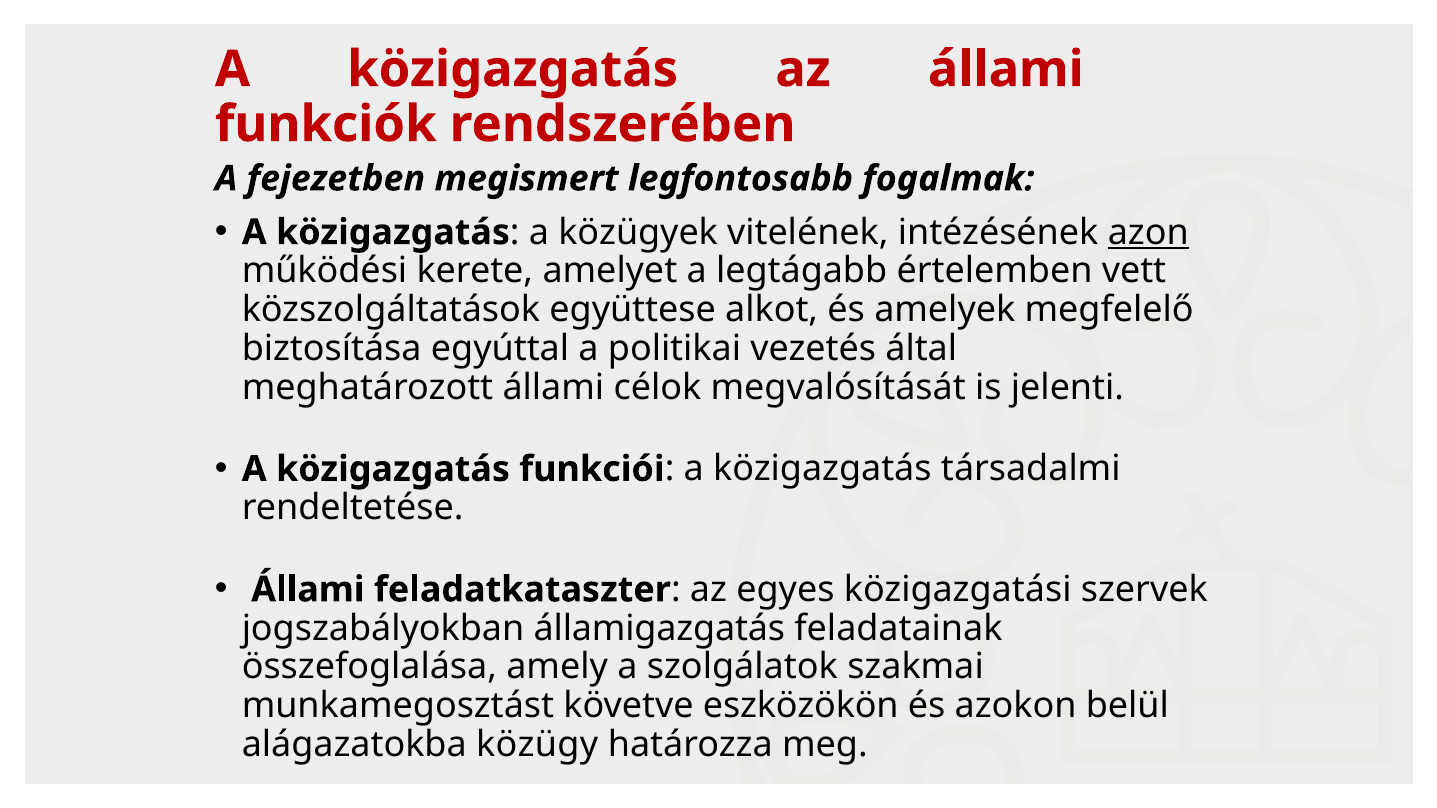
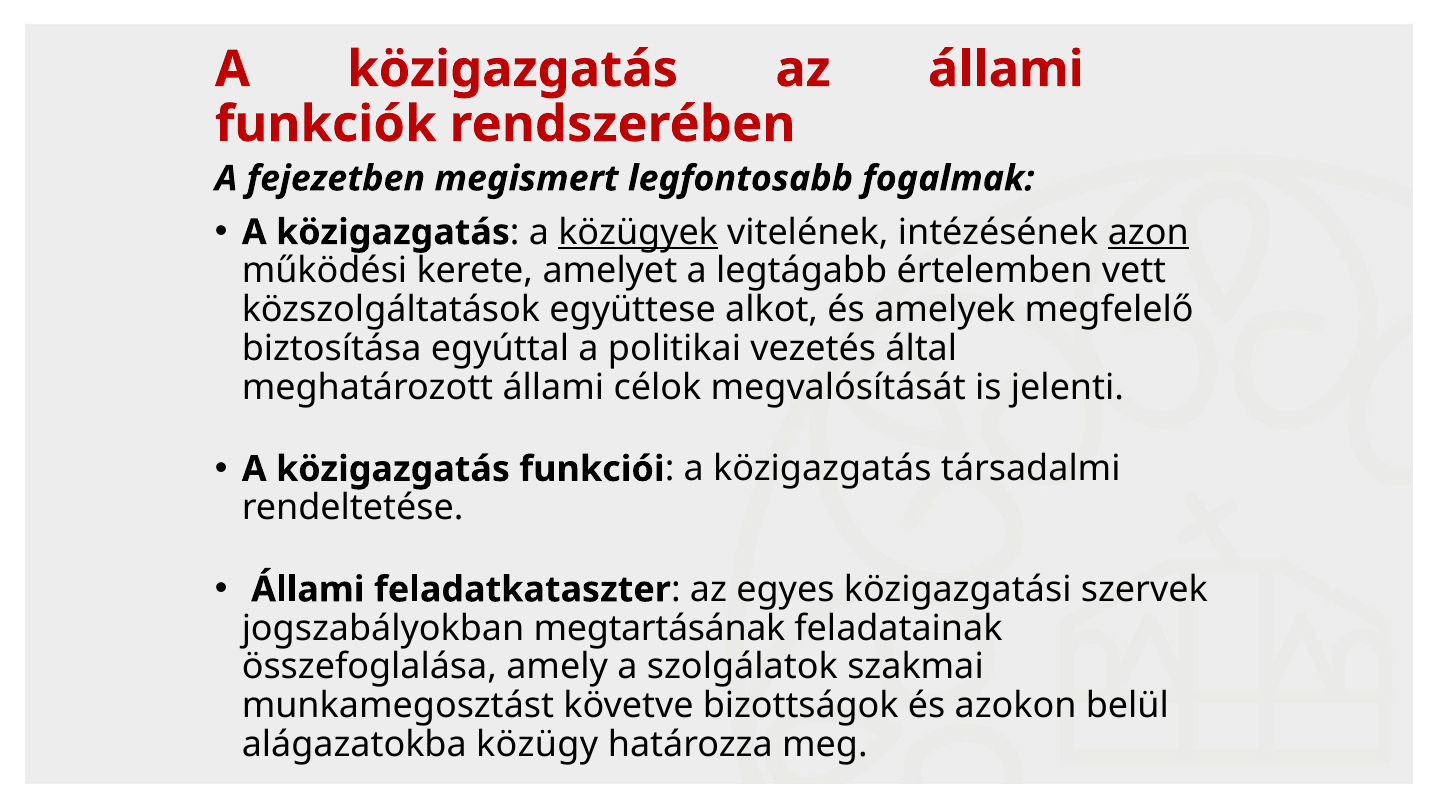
közügyek underline: none -> present (638, 232)
államigazgatás: államigazgatás -> megtartásának (660, 629)
eszközökön: eszközökön -> bizottságok (801, 706)
